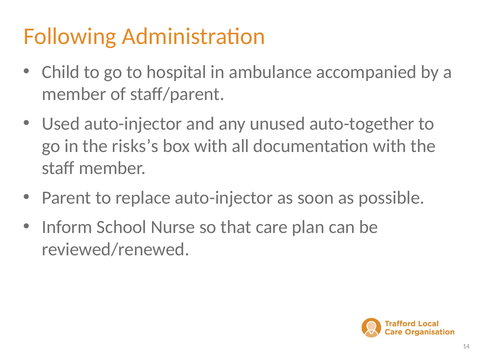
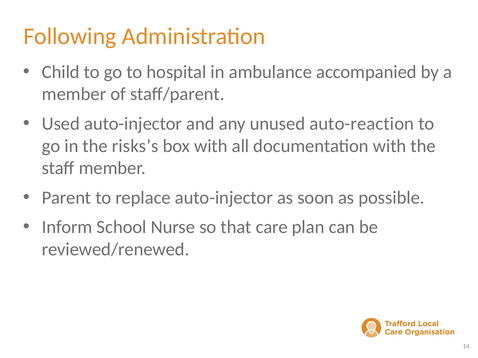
auto-together: auto-together -> auto-reaction (362, 124)
